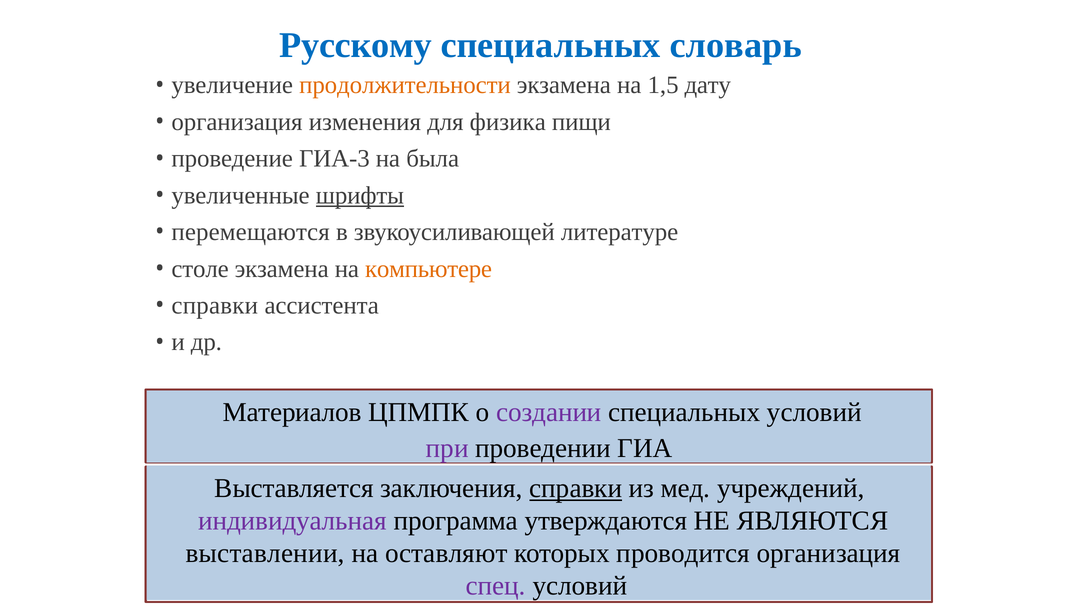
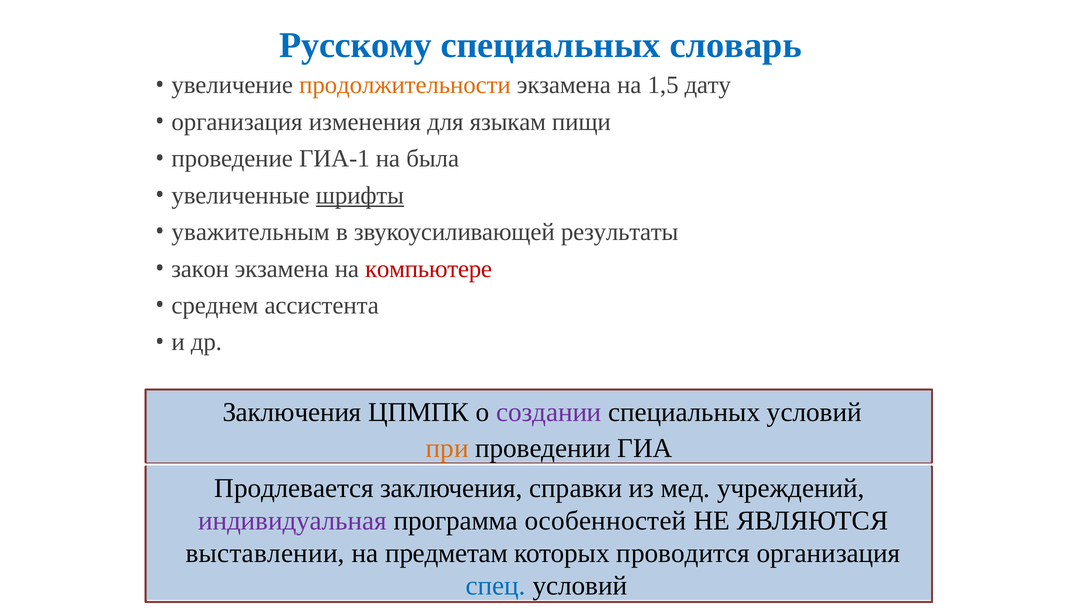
физика: физика -> языкам (508, 122)
ГИА-3: ГИА-3 -> ГИА-1 (334, 159)
перемещаются: перемещаются -> уважительным (251, 232)
литературе: литературе -> результаты (620, 232)
столе: столе -> закон (200, 269)
компьютере colour: orange -> red (429, 269)
справки: справки -> среднем (215, 306)
Материалов: Материалов -> Заключения (292, 413)
при colour: purple -> orange (447, 449)
Выставляется: Выставляется -> Продлевается (294, 489)
справки underline: present -> none (576, 489)
утверждаются: утверждаются -> особенностей (606, 521)
оставляют: оставляют -> предметам (447, 554)
спец colour: purple -> blue (496, 586)
